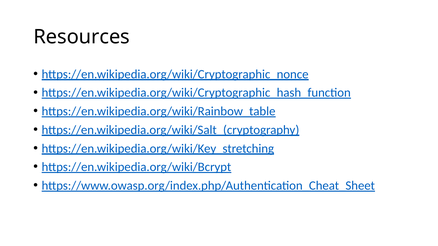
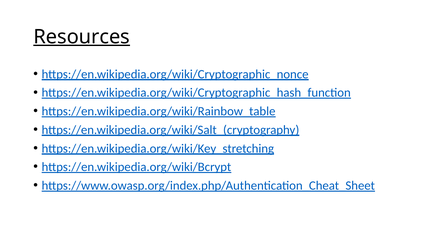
Resources underline: none -> present (82, 37)
